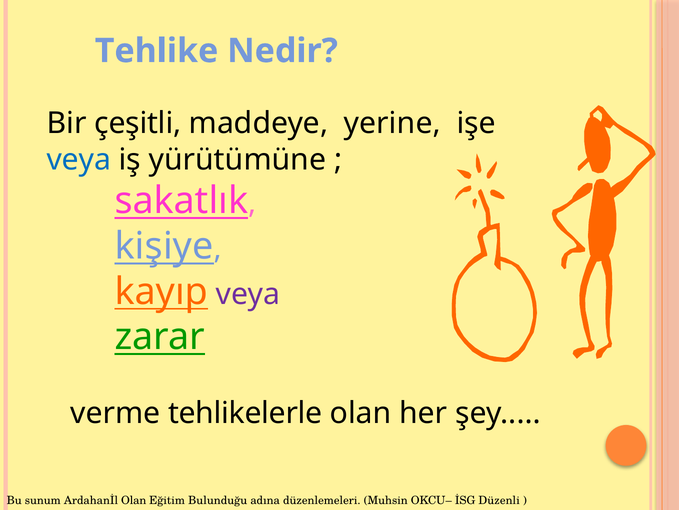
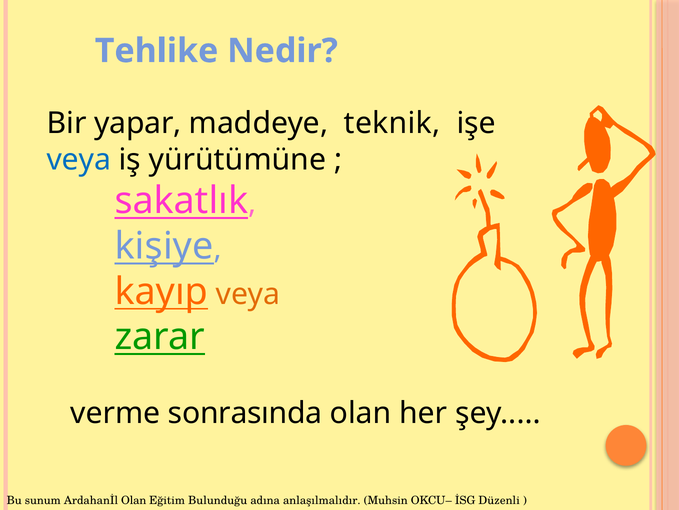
çeşitli: çeşitli -> yapar (138, 123)
yerine: yerine -> teknik (392, 123)
veya colour: purple -> orange (248, 294)
tehlikelerle: tehlikelerle -> sonrasında (245, 413)
düzenlemeleri: düzenlemeleri -> anlaşılmalıdır (322, 500)
